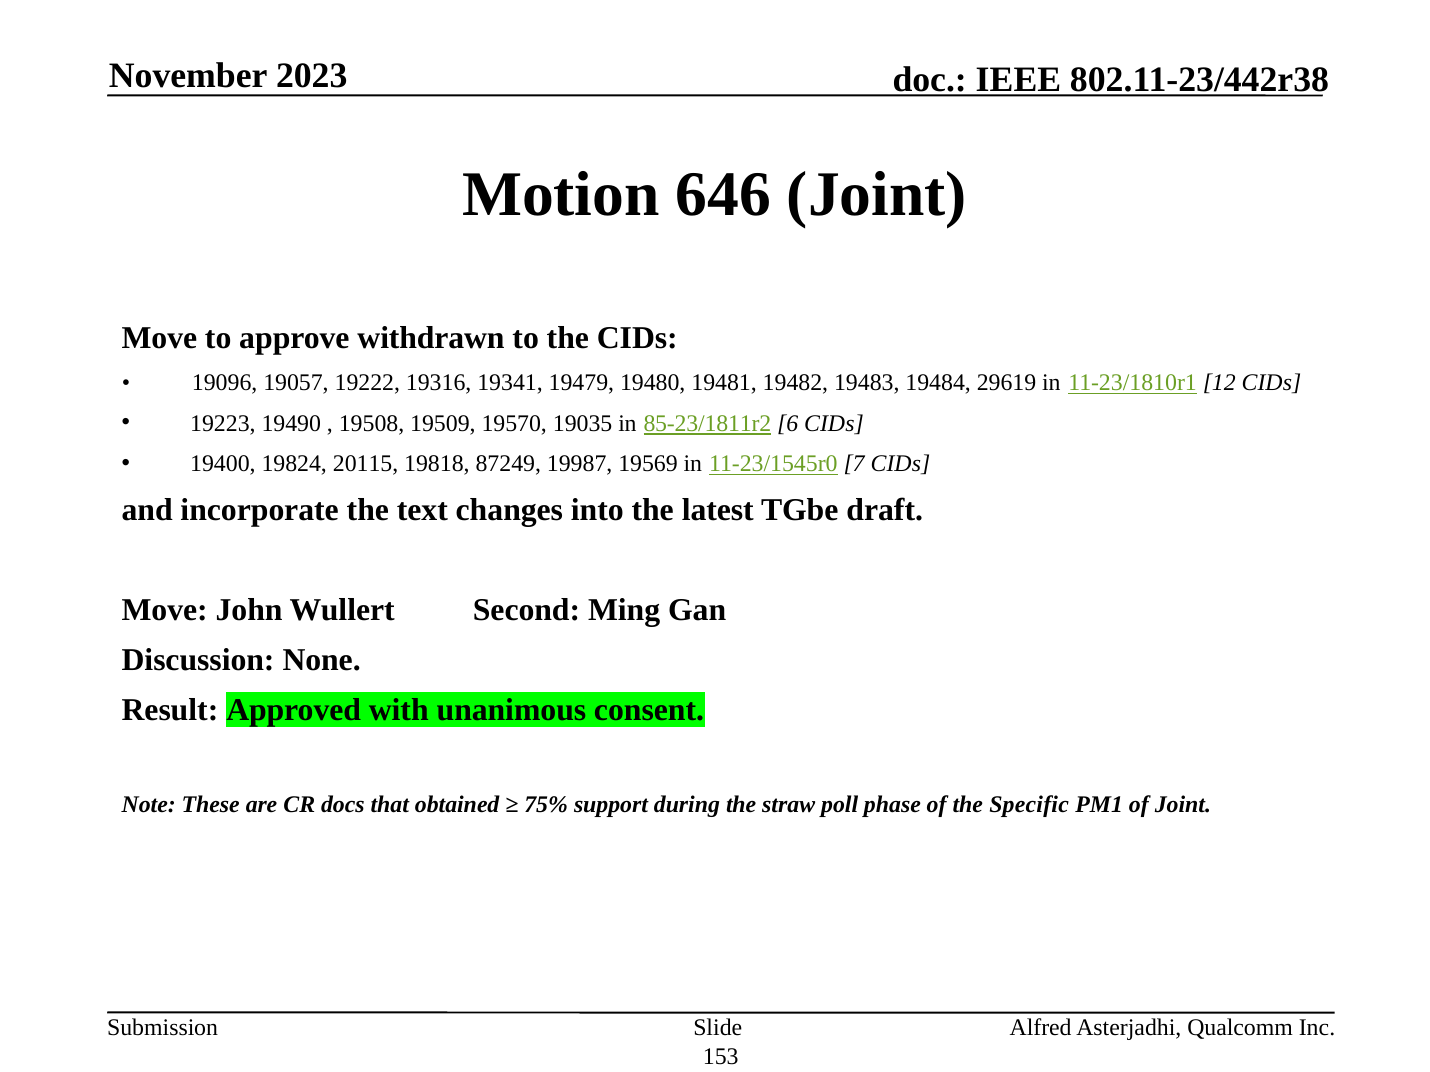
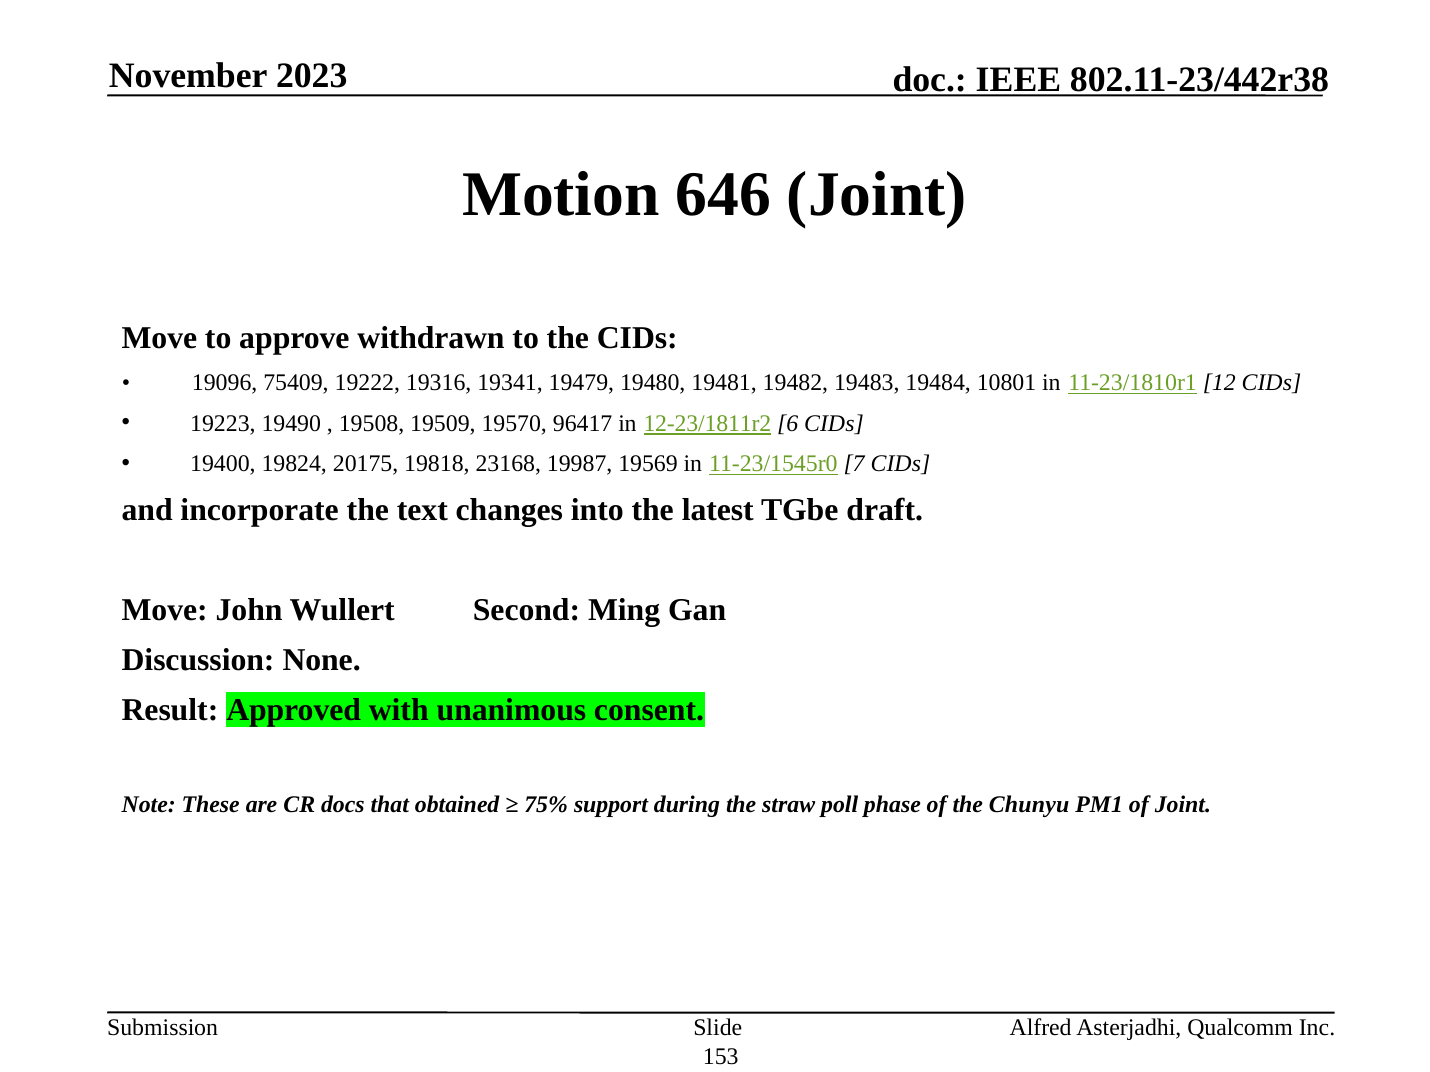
19057: 19057 -> 75409 (296, 383)
29619: 29619 -> 10801 (1007, 383)
19035: 19035 -> 96417 (583, 424)
85-23/1811r2: 85-23/1811r2 -> 12-23/1811r2 (707, 424)
20115: 20115 -> 20175 (366, 464)
87249: 87249 -> 23168 (508, 464)
Specific: Specific -> Chunyu (1029, 805)
